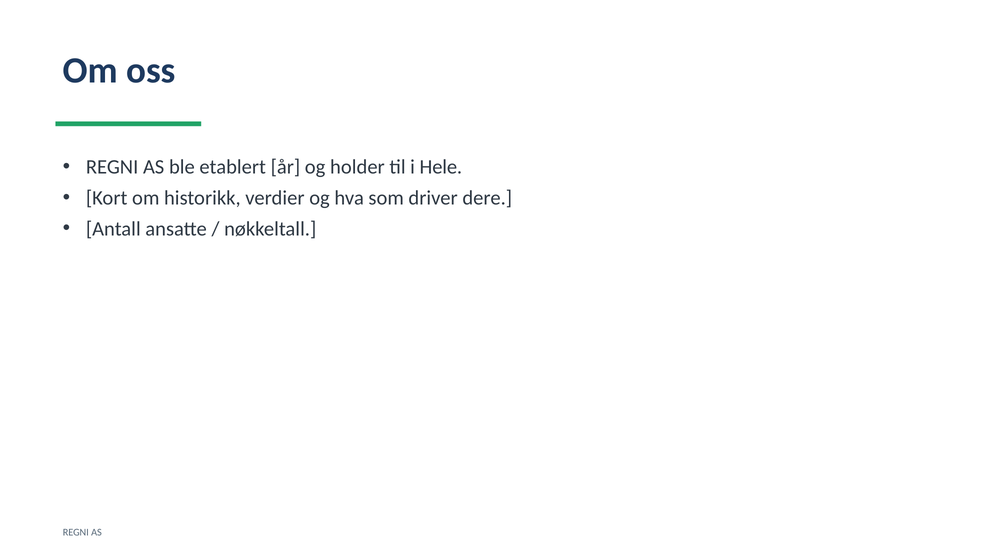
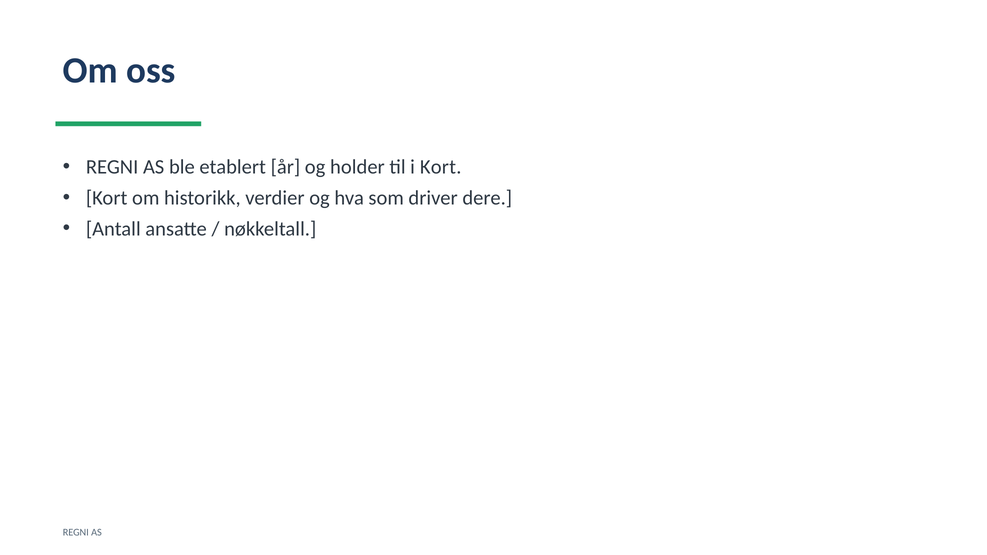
i Hele: Hele -> Kort (441, 167)
